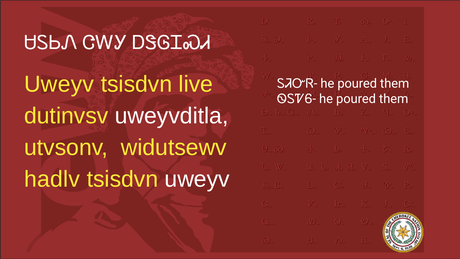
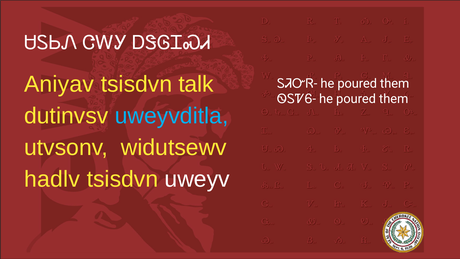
Uweyv: Uweyv -> Aniyav (59, 84)
live: live -> talk (196, 84)
uweyvditla colour: white -> light blue (172, 116)
